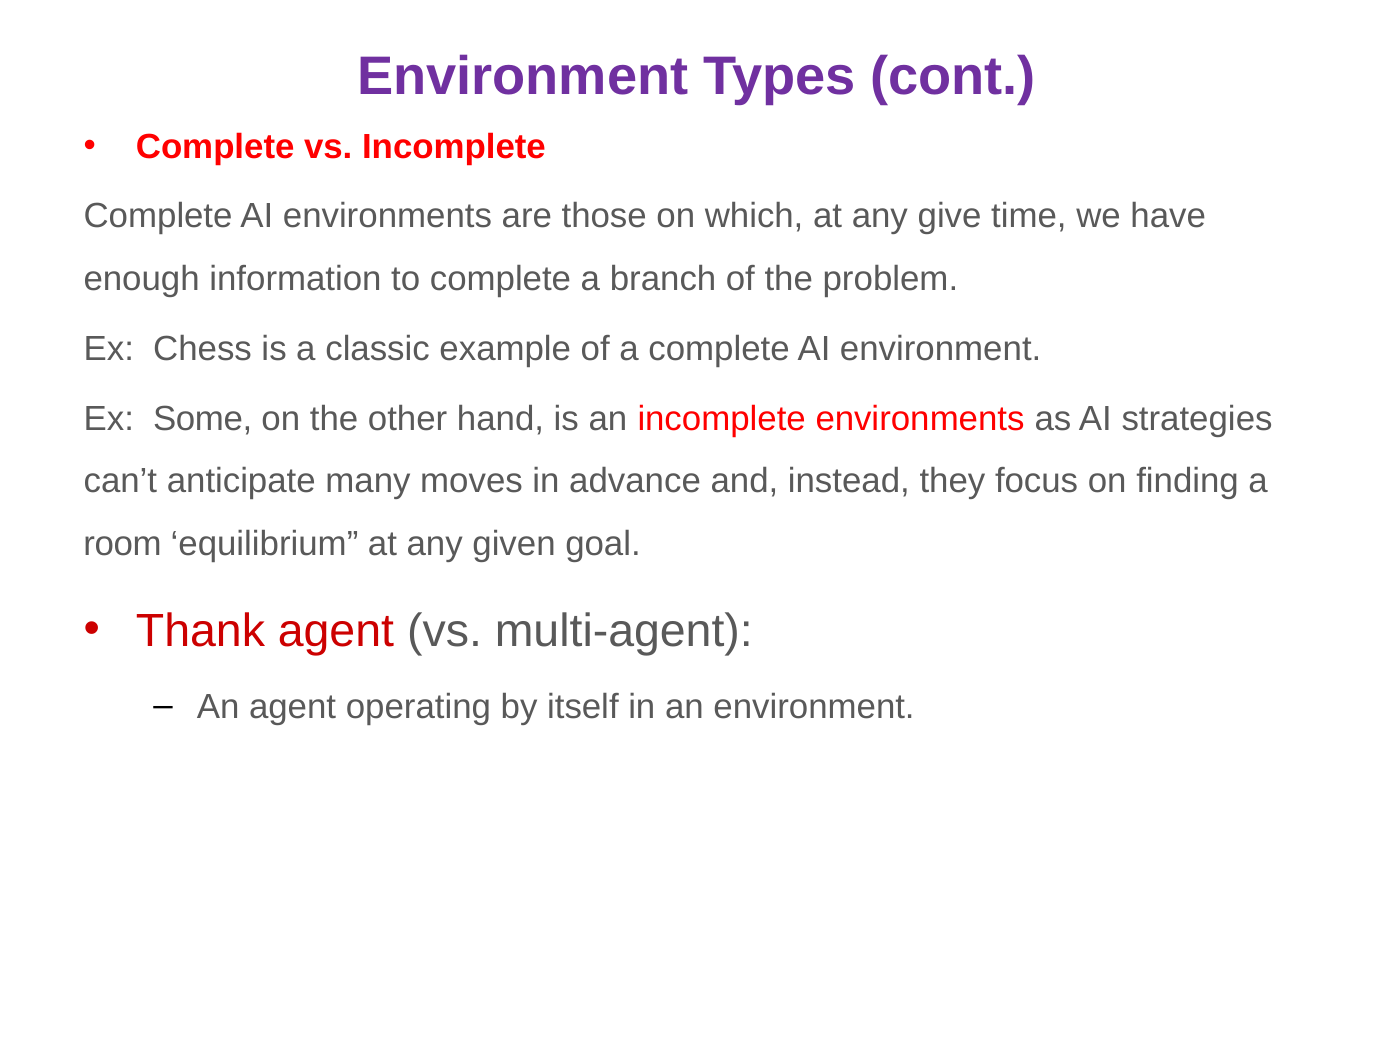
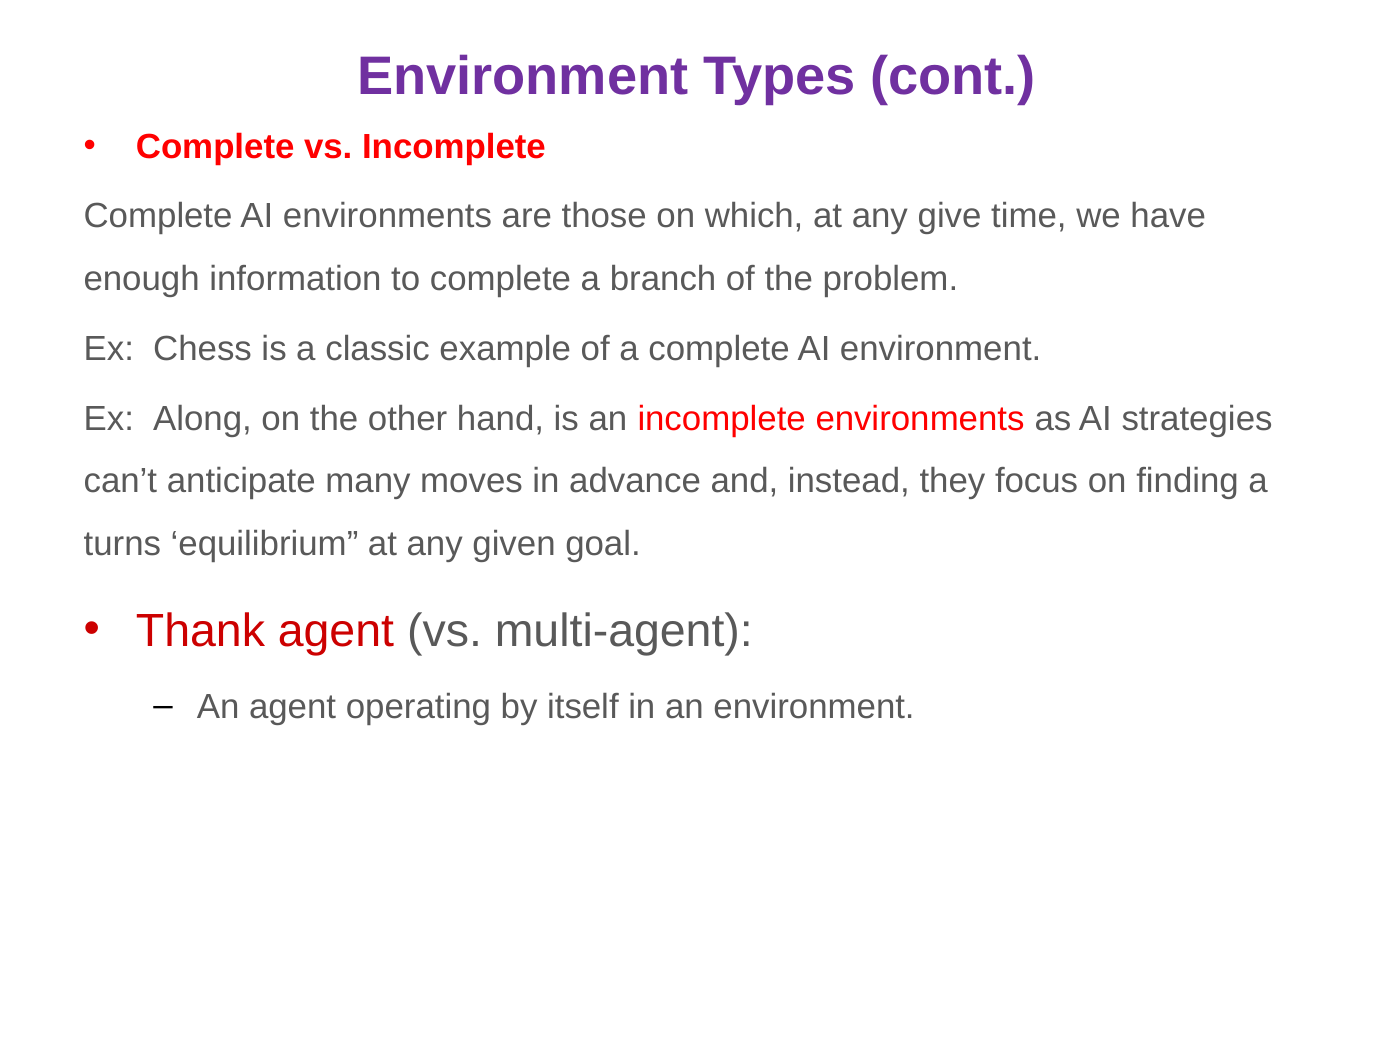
Some: Some -> Along (203, 418)
room: room -> turns (122, 544)
